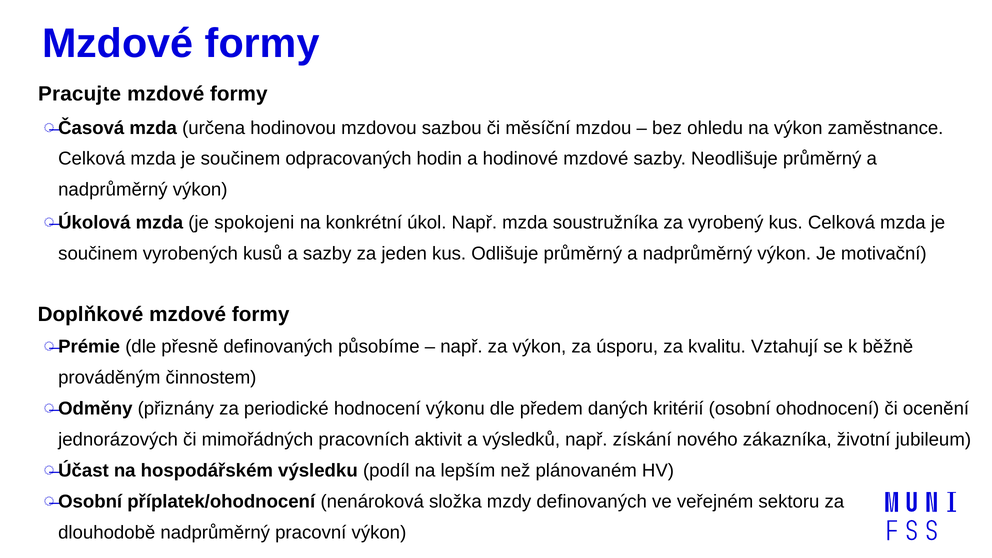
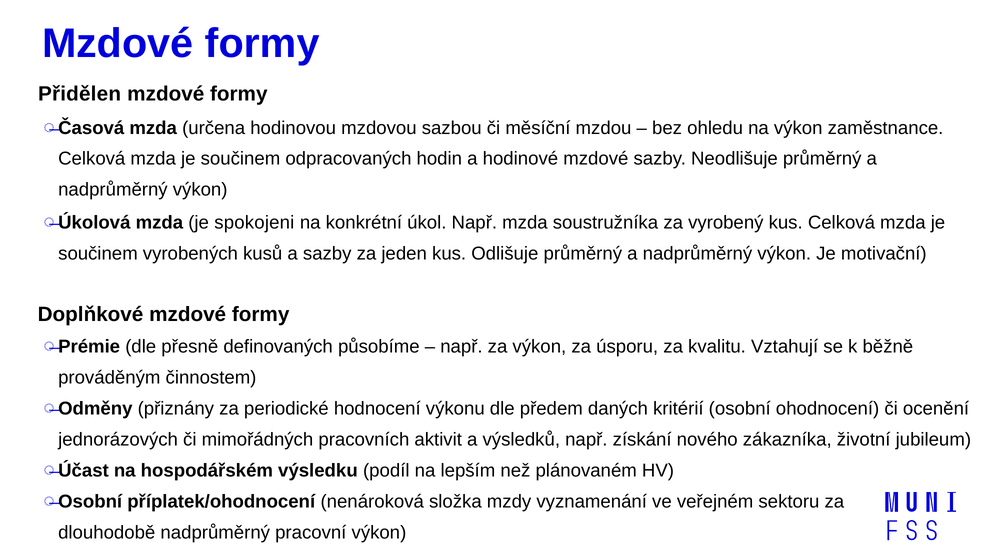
Pracujte: Pracujte -> Přidělen (80, 94)
mzdy definovaných: definovaných -> vyznamenání (592, 502)
